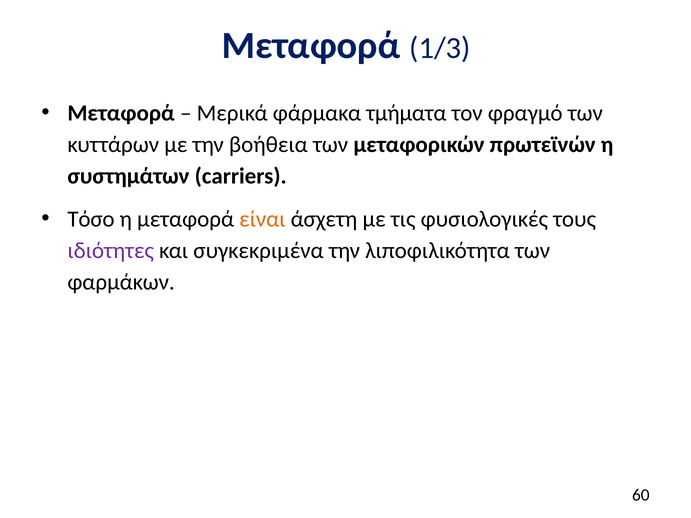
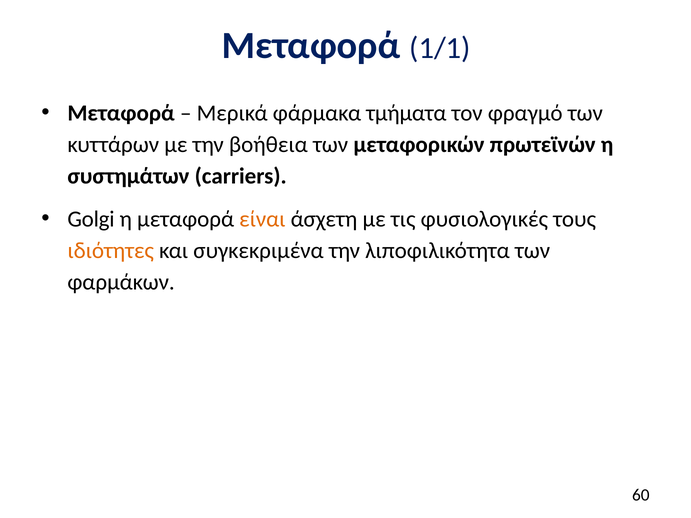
1/3: 1/3 -> 1/1 (440, 48)
Τόσο: Τόσο -> Golgi (91, 219)
ιδιότητες colour: purple -> orange (111, 251)
